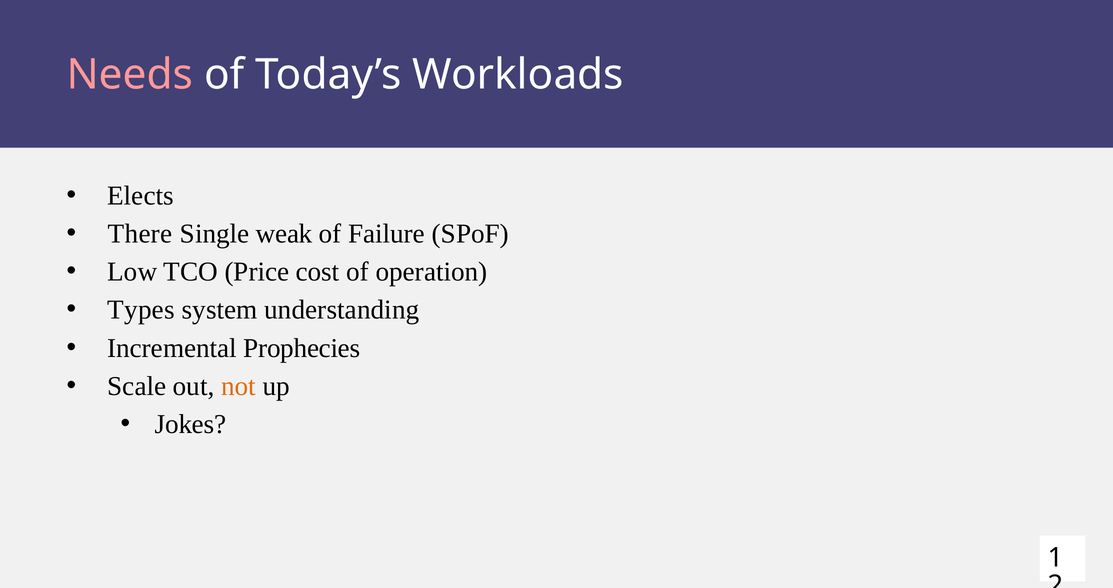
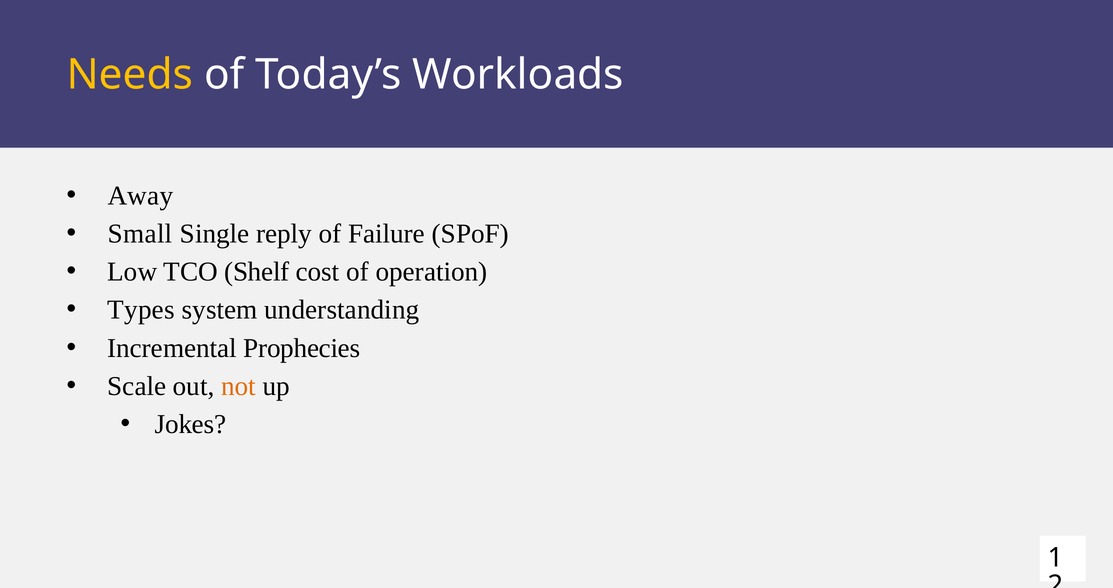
Needs colour: pink -> yellow (130, 75)
Elects: Elects -> Away (140, 196)
There: There -> Small (140, 234)
weak: weak -> reply (284, 234)
Price: Price -> Shelf (257, 272)
